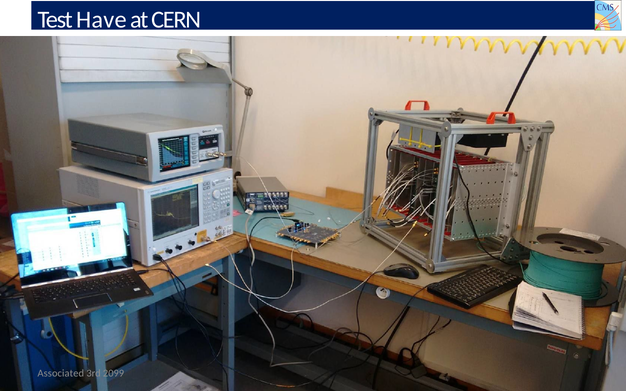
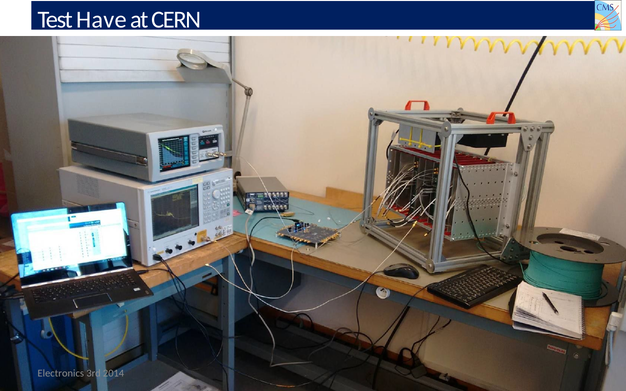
Associated: Associated -> Electronics (61, 374)
2099: 2099 -> 2014 (114, 374)
